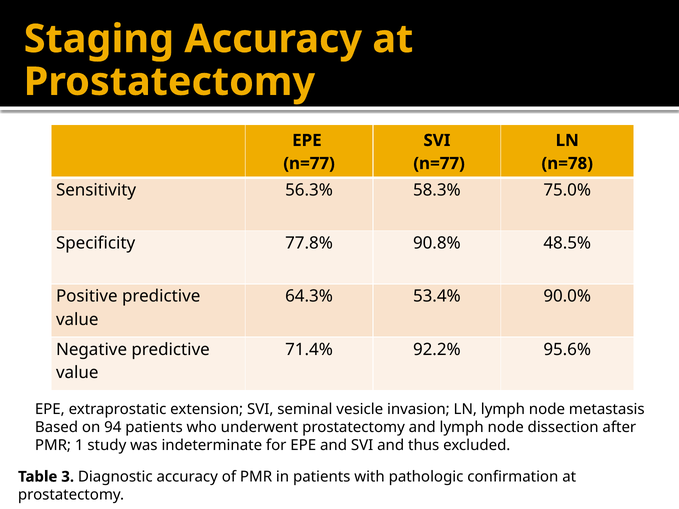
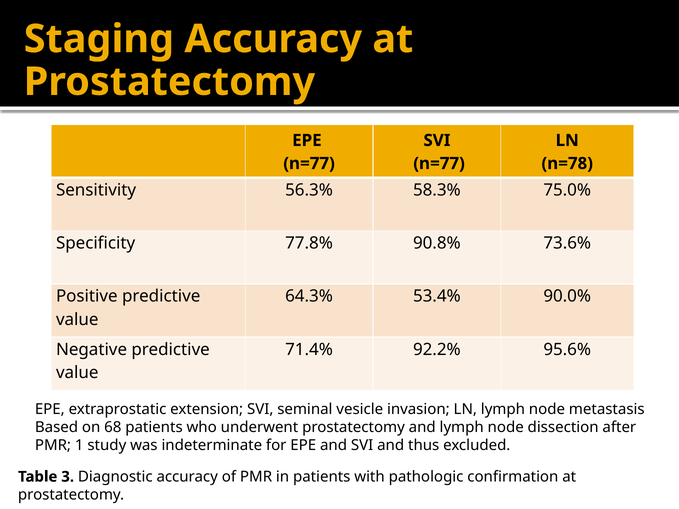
48.5%: 48.5% -> 73.6% (567, 243)
94: 94 -> 68 (113, 428)
